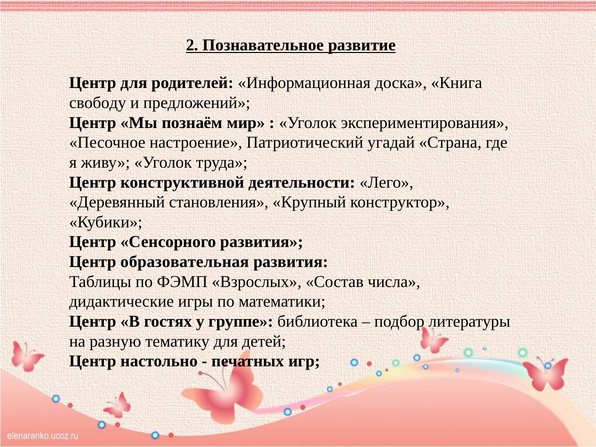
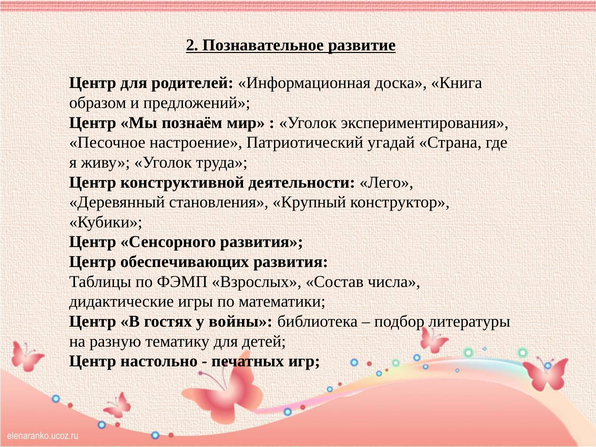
свободу: свободу -> образом (98, 103)
образовательная: образовательная -> обеспечивающих (185, 262)
группе: группе -> войны (241, 321)
